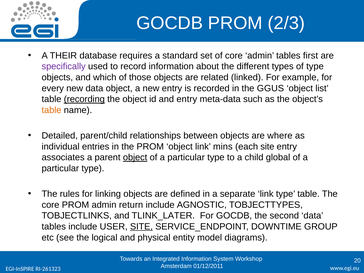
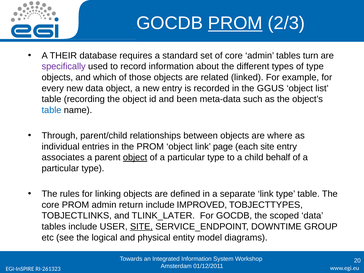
PROM underline: none -> present (235, 23)
first: first -> turn (311, 56)
recording underline: present -> none (84, 99)
and entry: entry -> been (187, 99)
table colour: orange -> blue (51, 110)
Detailed: Detailed -> Through (60, 136)
mins: mins -> page (223, 147)
global: global -> behalf (278, 157)
AGNOSTIC: AGNOSTIC -> IMPROVED (202, 205)
second: second -> scoped (284, 216)
